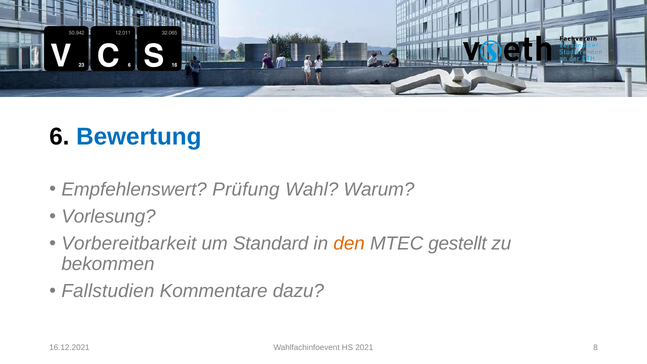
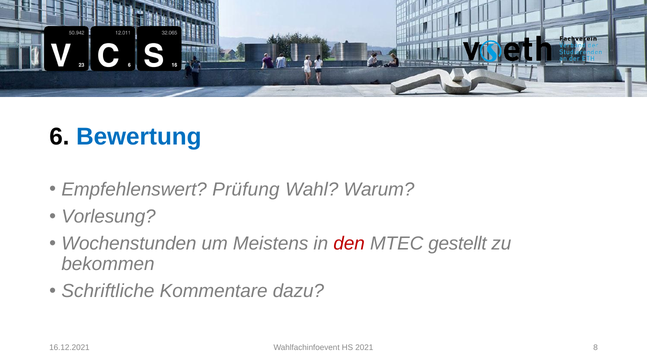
Vorbereitbarkeit: Vorbereitbarkeit -> Wochenstunden (129, 244)
Standard: Standard -> Meistens (271, 244)
den colour: orange -> red (349, 244)
Fallstudien: Fallstudien -> Schriftliche (108, 291)
